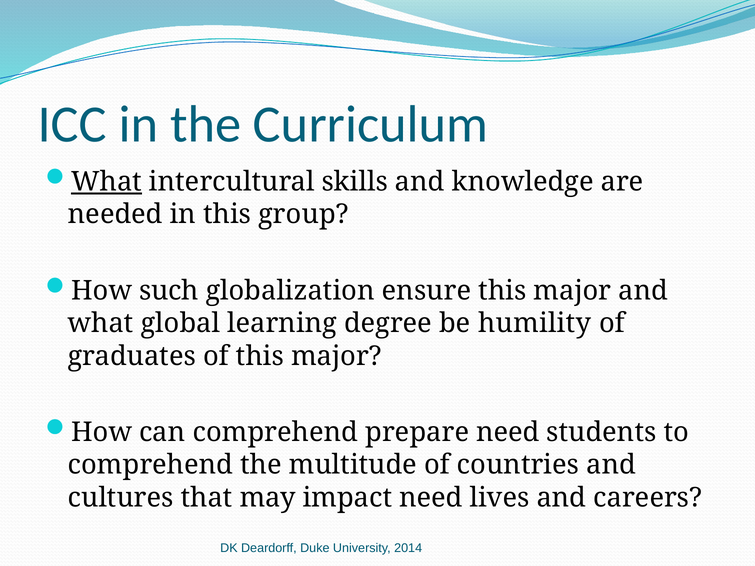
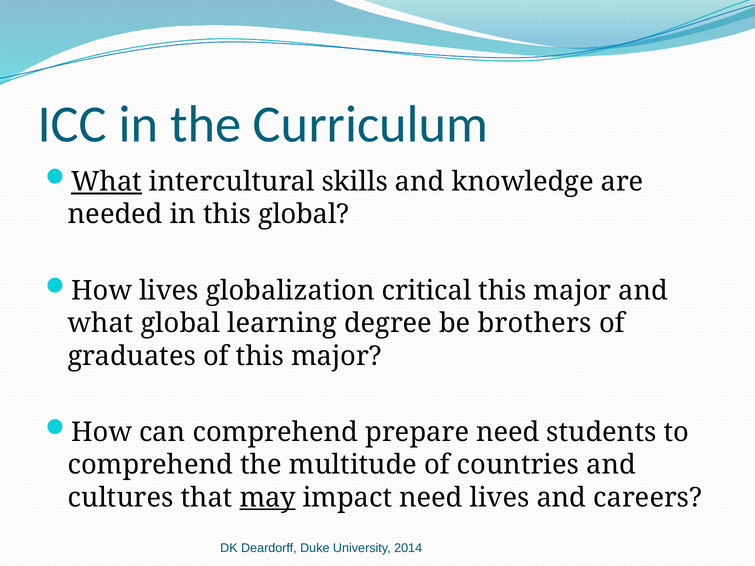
this group: group -> global (304, 215)
How such: such -> lives (169, 291)
ensure: ensure -> critical (427, 291)
humility: humility -> brothers (535, 323)
may underline: none -> present (268, 498)
